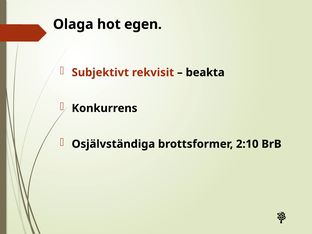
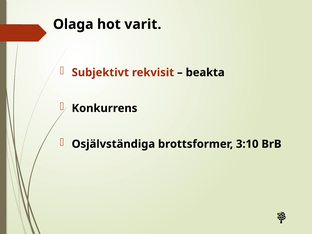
egen: egen -> varit (143, 24)
2:10: 2:10 -> 3:10 (247, 144)
